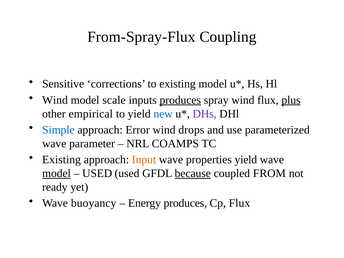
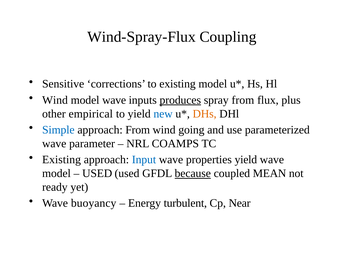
From-Spray-Flux: From-Spray-Flux -> Wind-Spray-Flux (142, 37)
model scale: scale -> wave (114, 100)
spray wind: wind -> from (243, 100)
plus underline: present -> none (291, 100)
DHs colour: purple -> orange (205, 114)
approach Error: Error -> From (138, 130)
drops: drops -> going (191, 130)
Input colour: orange -> blue (144, 160)
model underline: present -> none (56, 173)
FROM: FROM -> MEAN (270, 173)
Energy produces: produces -> turbulent (185, 203)
Cp Flux: Flux -> Near (240, 203)
